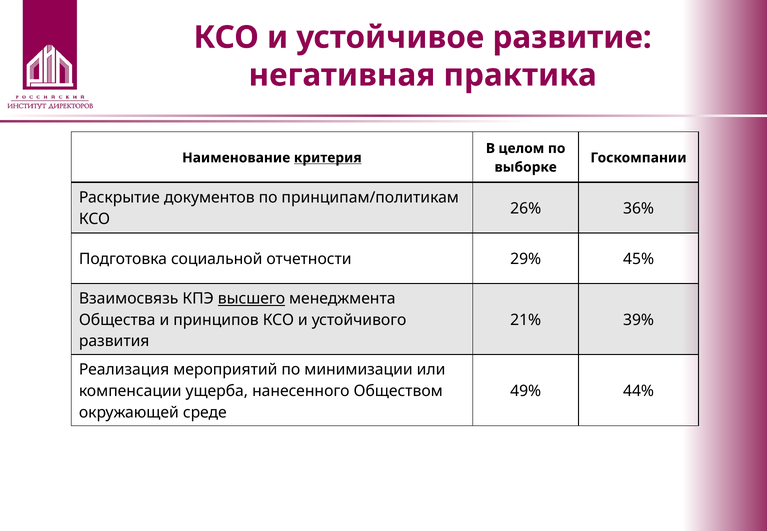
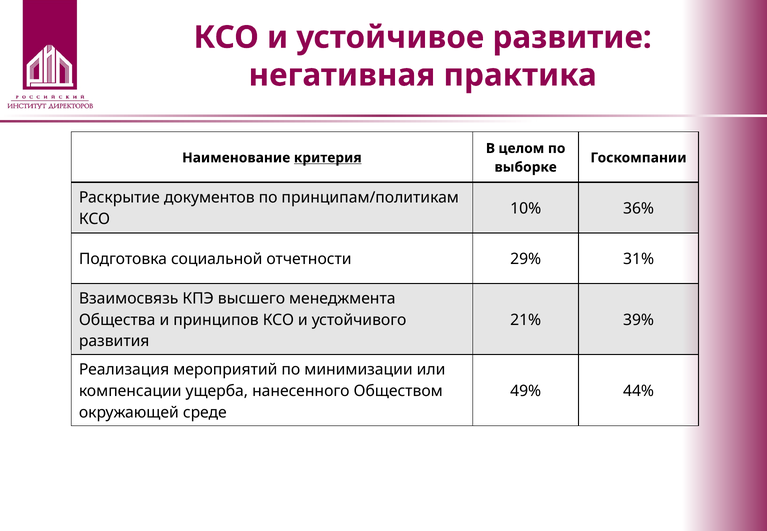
26%: 26% -> 10% (526, 208)
45%: 45% -> 31% (639, 259)
высшего underline: present -> none (251, 299)
